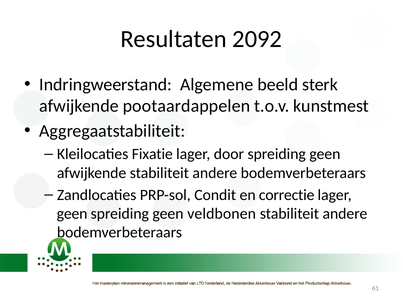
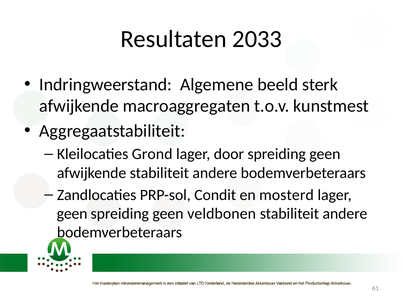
2092: 2092 -> 2033 (257, 39)
pootaardappelen: pootaardappelen -> macroaggregaten (187, 106)
Fixatie: Fixatie -> Grond (152, 154)
correctie: correctie -> mosterd (287, 195)
